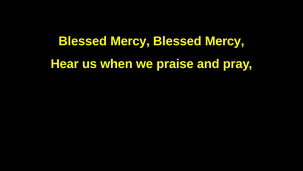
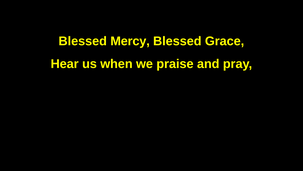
Mercy: Mercy -> Grace (225, 41)
